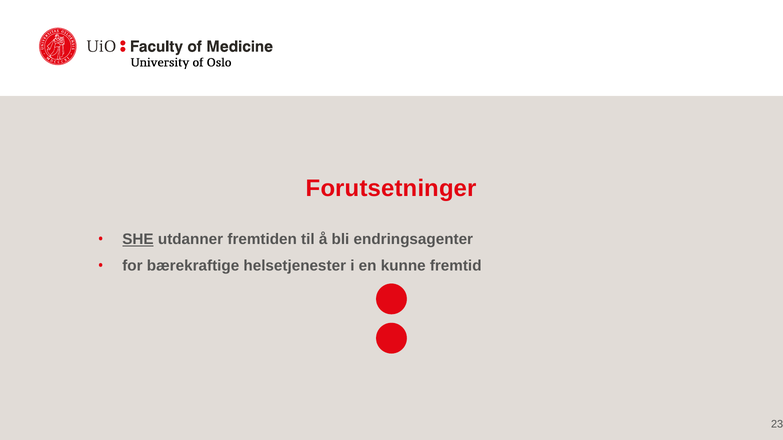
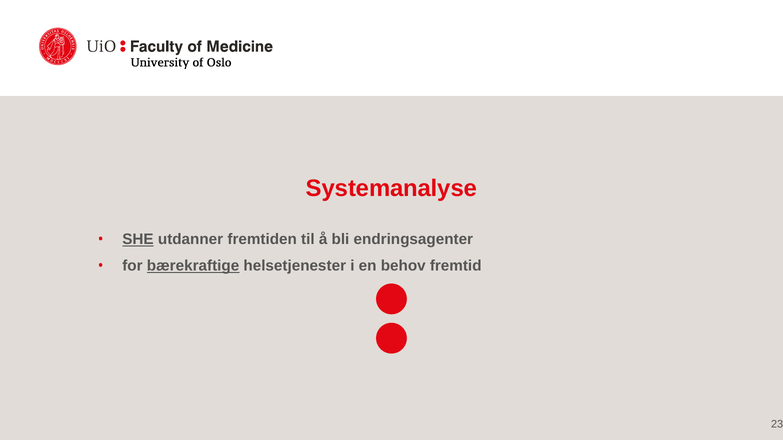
Forutsetninger: Forutsetninger -> Systemanalyse (391, 189)
bærekraftige underline: none -> present (193, 266)
kunne: kunne -> behov (403, 266)
